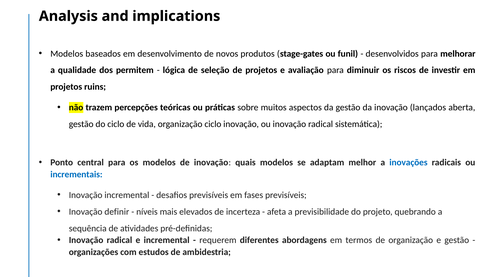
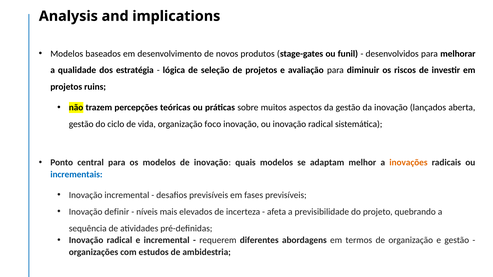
permitem: permitem -> estratégia (135, 70)
organização ciclo: ciclo -> foco (213, 124)
inovações colour: blue -> orange (408, 163)
